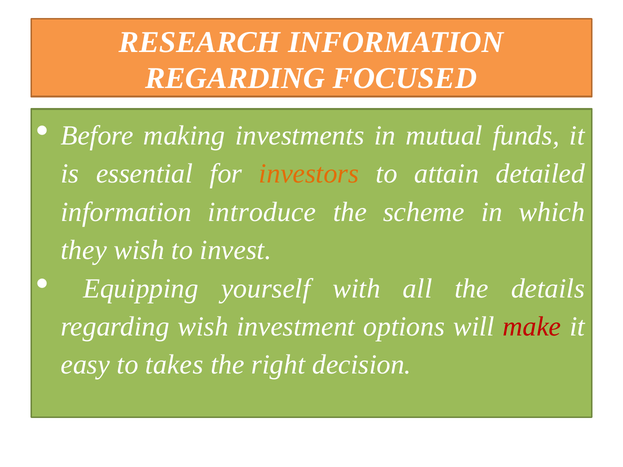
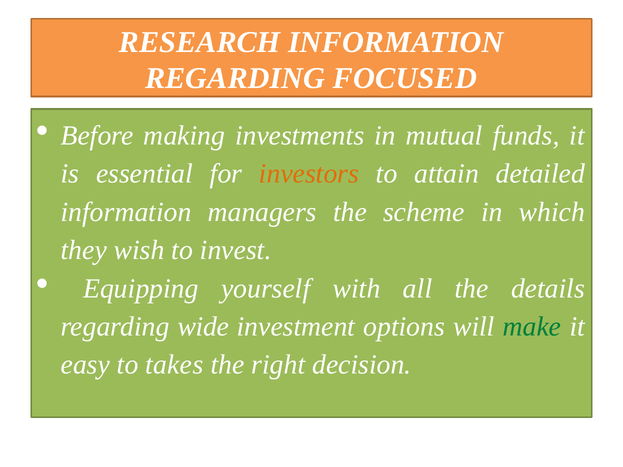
introduce: introduce -> managers (262, 212)
regarding wish: wish -> wide (203, 327)
make colour: red -> green (532, 327)
